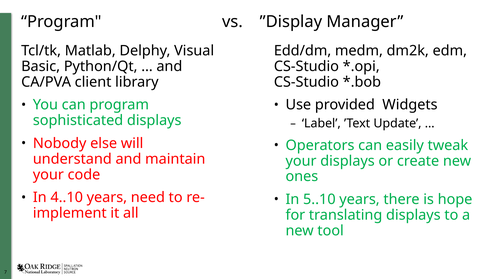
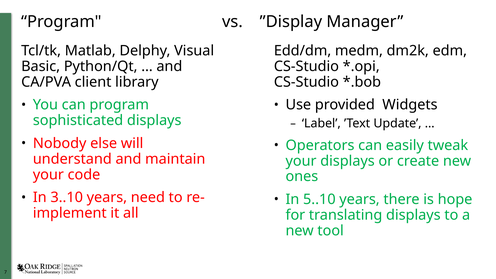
4..10: 4..10 -> 3..10 (67, 197)
